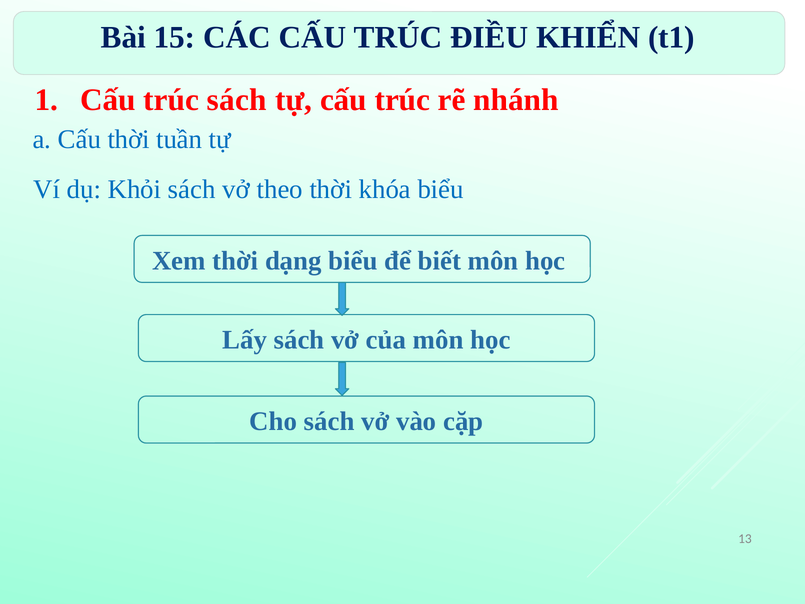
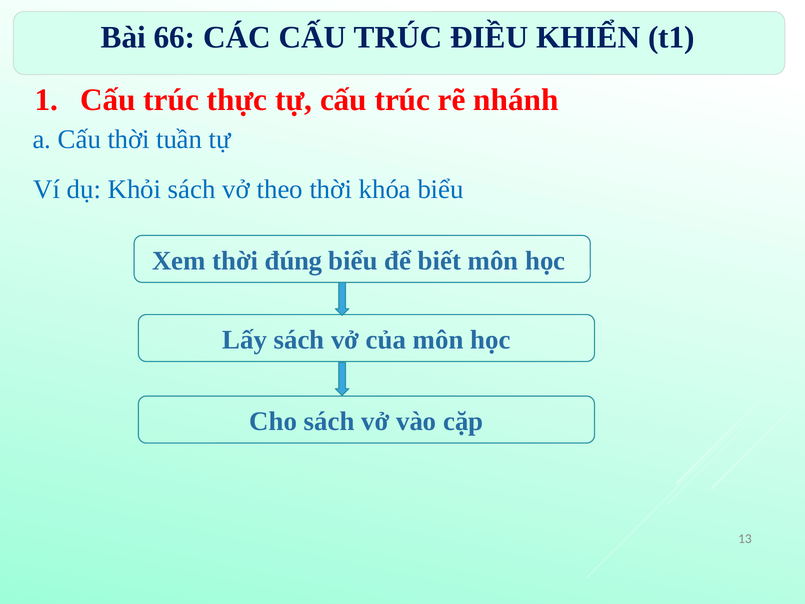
15: 15 -> 66 (175, 37)
trúc sách: sách -> thực (237, 100)
dạng: dạng -> đúng (294, 261)
